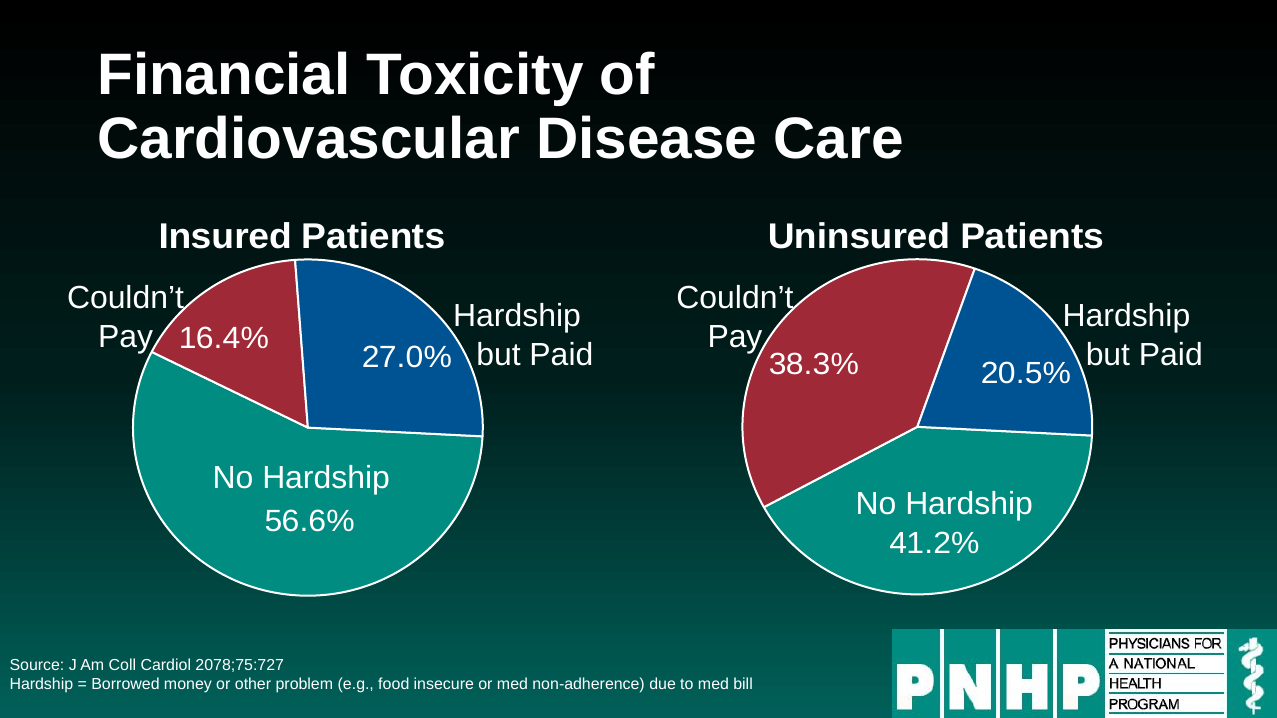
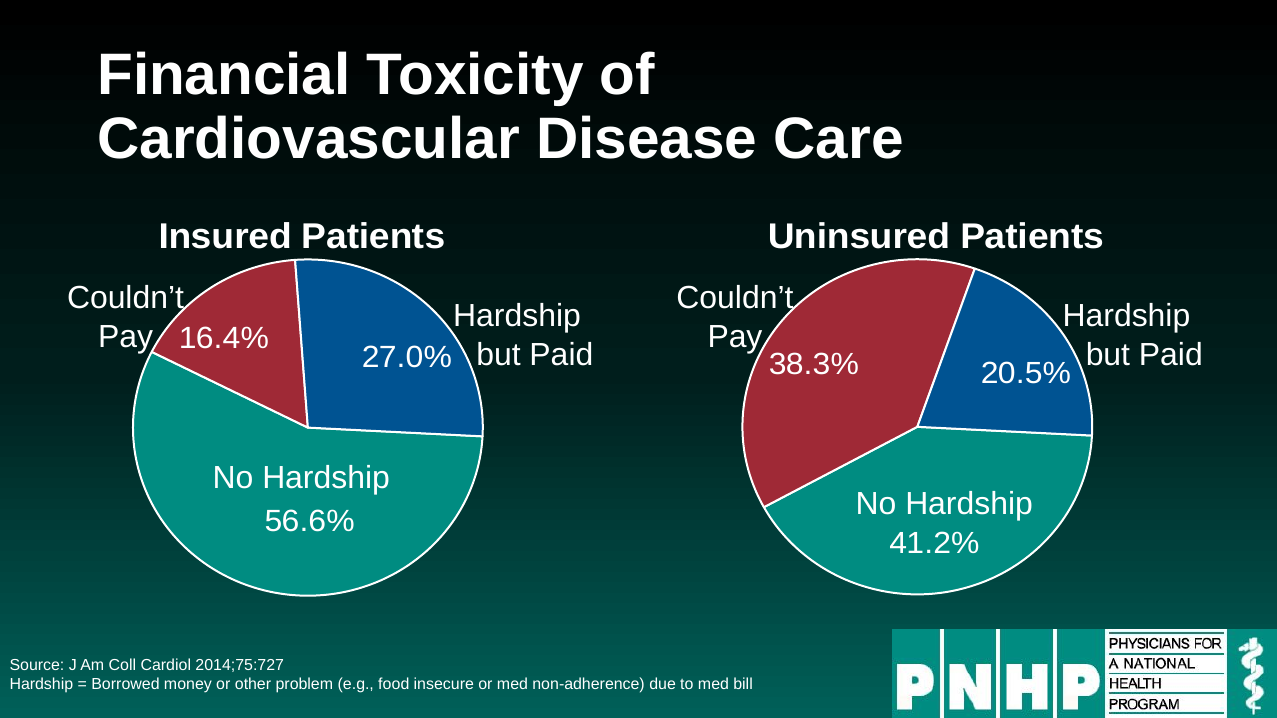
2078;75:727: 2078;75:727 -> 2014;75:727 (240, 666)
